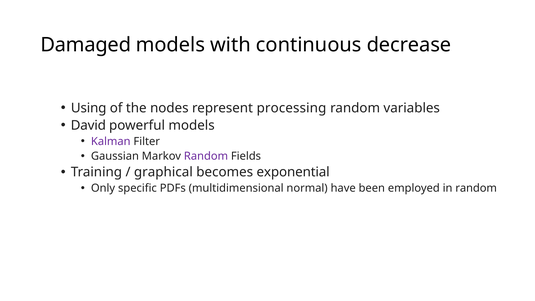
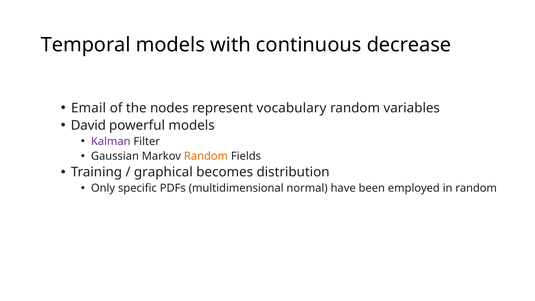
Damaged: Damaged -> Temporal (86, 45)
Using: Using -> Email (89, 108)
processing: processing -> vocabulary (291, 108)
Random colour: purple -> orange (206, 156)
exponential: exponential -> distribution (293, 172)
